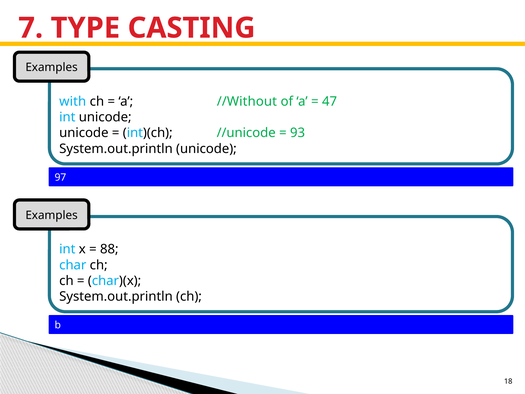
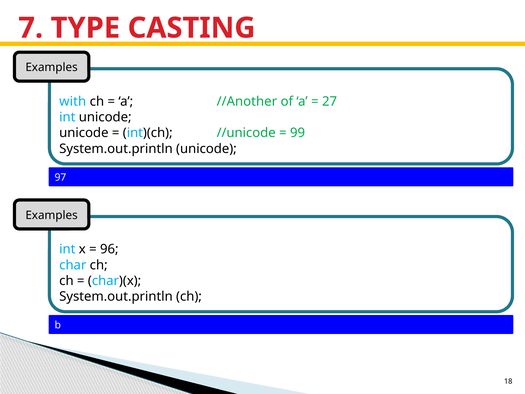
//Without: //Without -> //Another (247, 101)
47: 47 -> 27 (330, 101)
93: 93 -> 99 (298, 133)
88: 88 -> 96 (109, 249)
